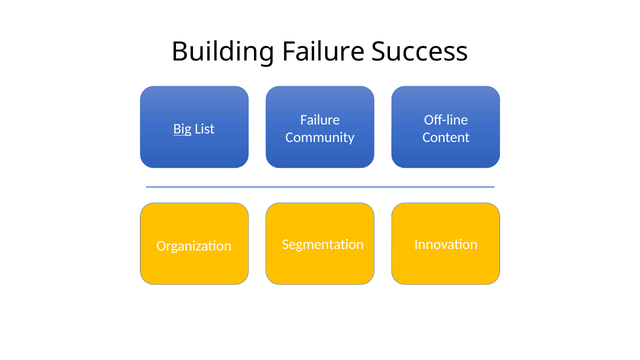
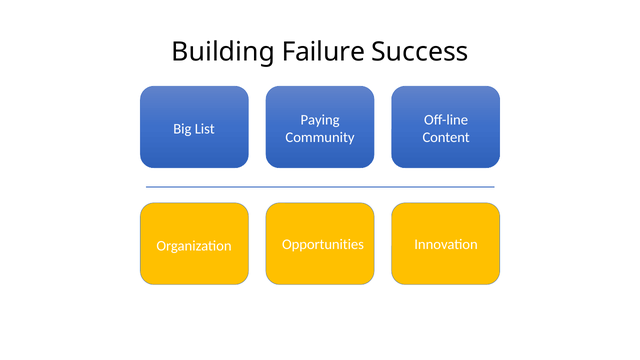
Failure: Failure -> Paying (320, 120)
Big underline: present -> none (182, 129)
Segmentation: Segmentation -> Opportunities (323, 245)
